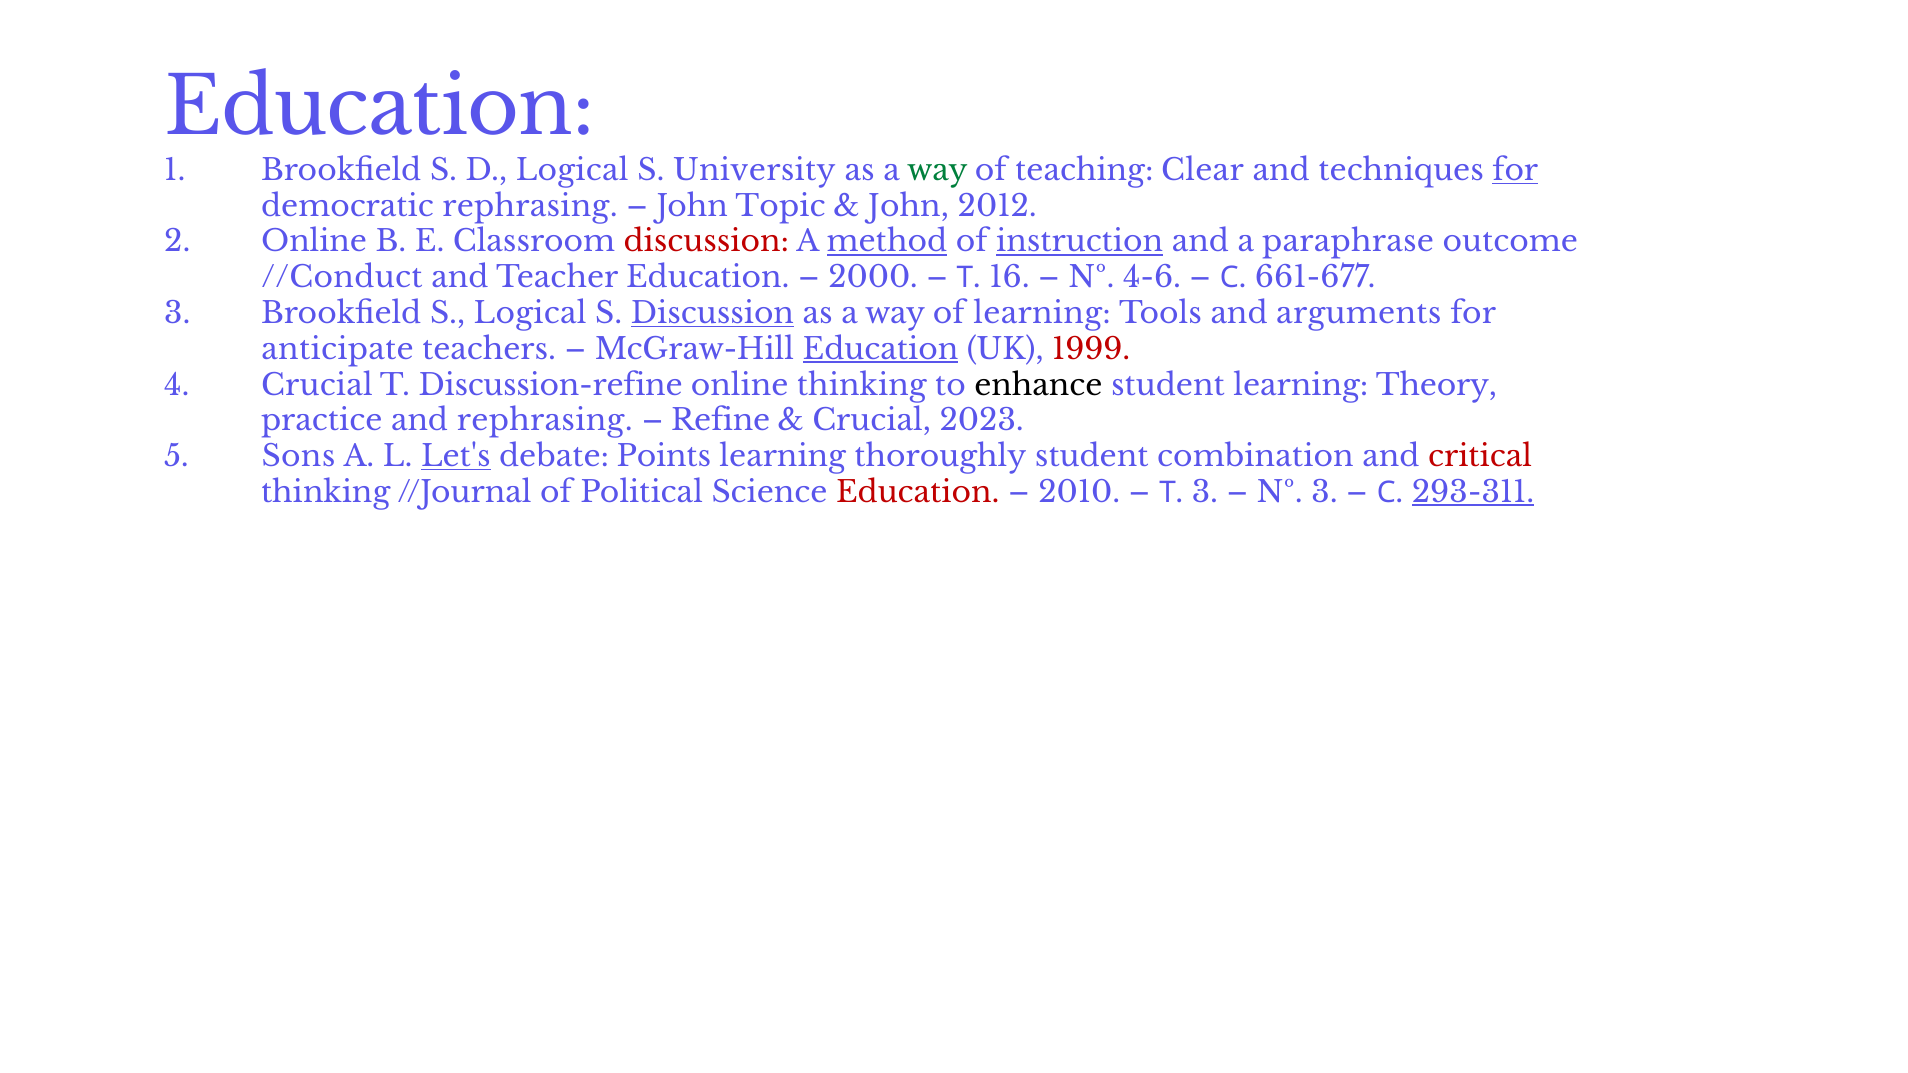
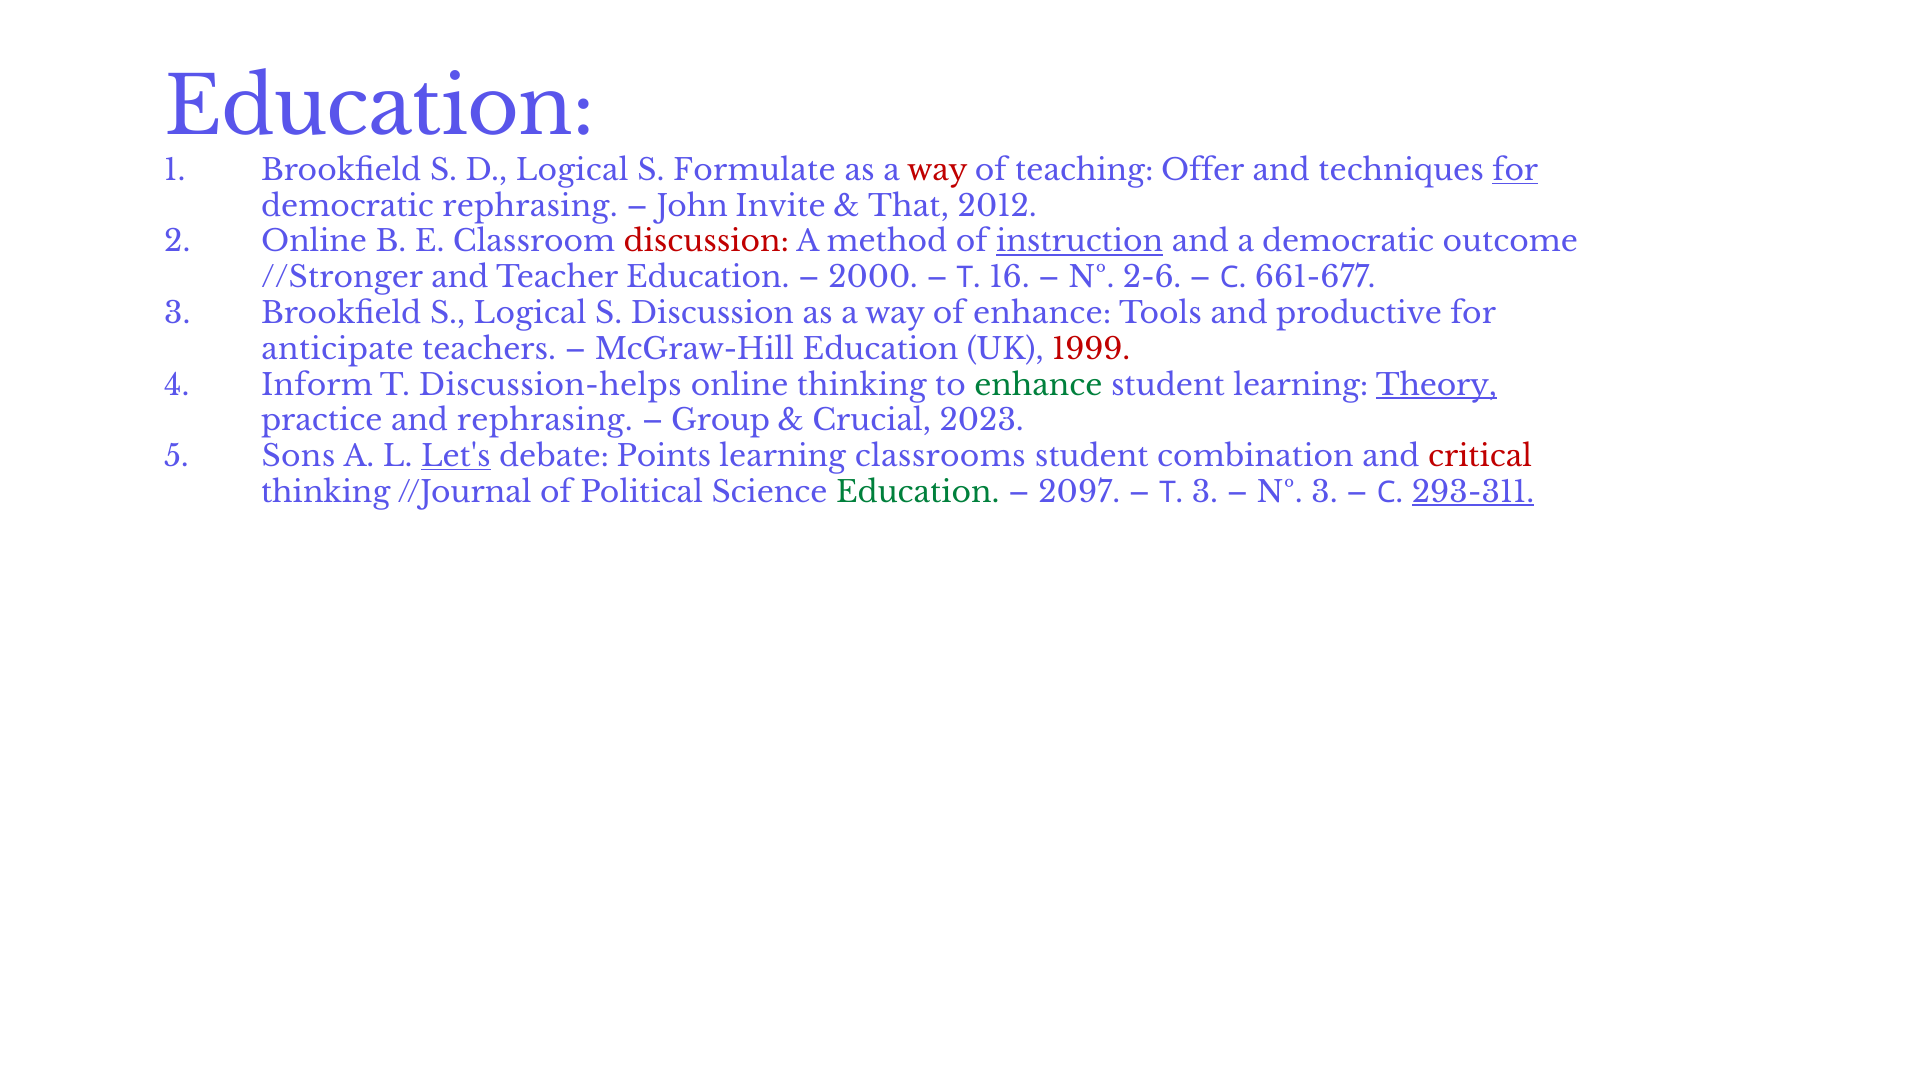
University: University -> Formulate (754, 171)
way colour: green -> red (937, 171)
Clear: Clear -> Offer (1203, 171)
Topic: Topic -> Invite (781, 206)
John: John -> That (909, 206)
method underline: present -> none (887, 242)
a paraphrase: paraphrase -> democratic (1348, 242)
//Conduct: //Conduct -> //Stronger (342, 278)
4-6: 4-6 -> 2-6 (1152, 278)
Discussion underline: present -> none (712, 314)
of learning: learning -> enhance (1042, 314)
arguments: arguments -> productive (1359, 314)
Education underline: present -> none (881, 350)
Crucial: Crucial -> Inform (317, 385)
Discussion-refine: Discussion-refine -> Discussion-helps (550, 385)
enhance colour: black -> green (1038, 385)
Theory underline: none -> present (1436, 385)
Refine: Refine -> Group (721, 421)
thoroughly: thoroughly -> classrooms (940, 457)
Education colour: red -> green (918, 493)
2010: 2010 -> 2097 (1079, 493)
